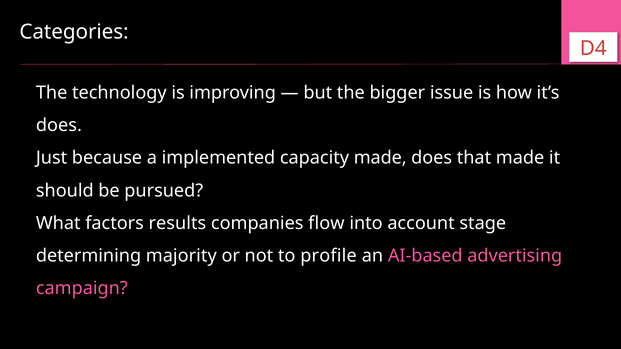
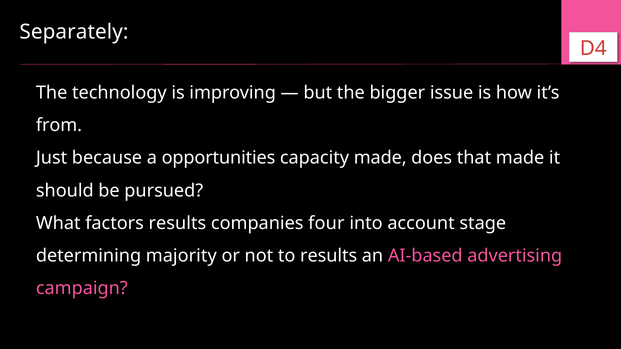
Categories: Categories -> Separately (74, 32)
does: does -> from (59, 125)
implemented: implemented -> opportunities (218, 158)
flow: flow -> four (326, 223)
to profile: profile -> results (329, 256)
